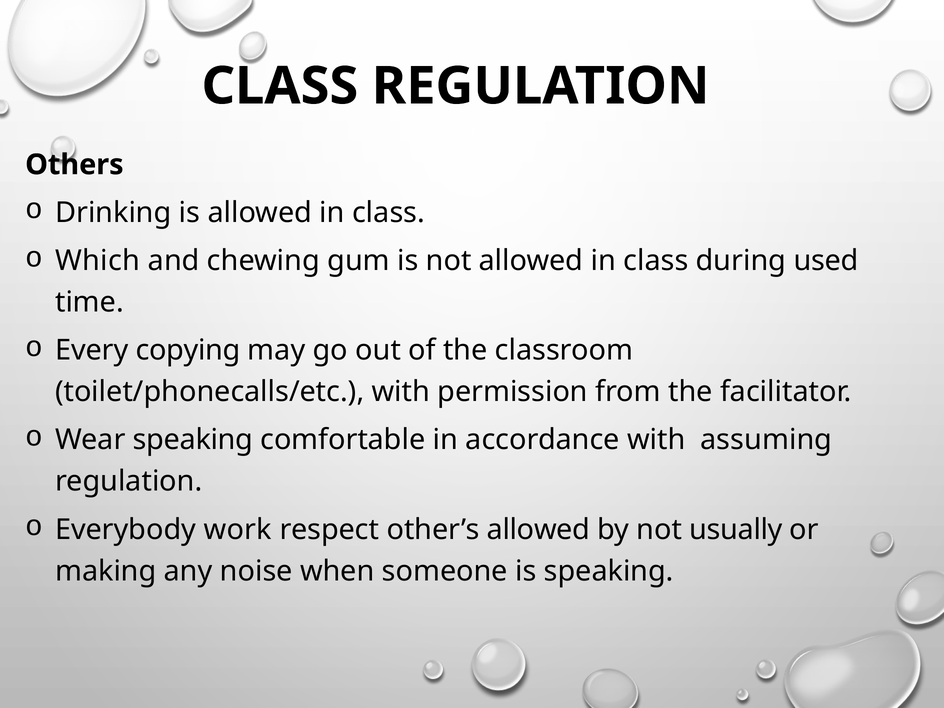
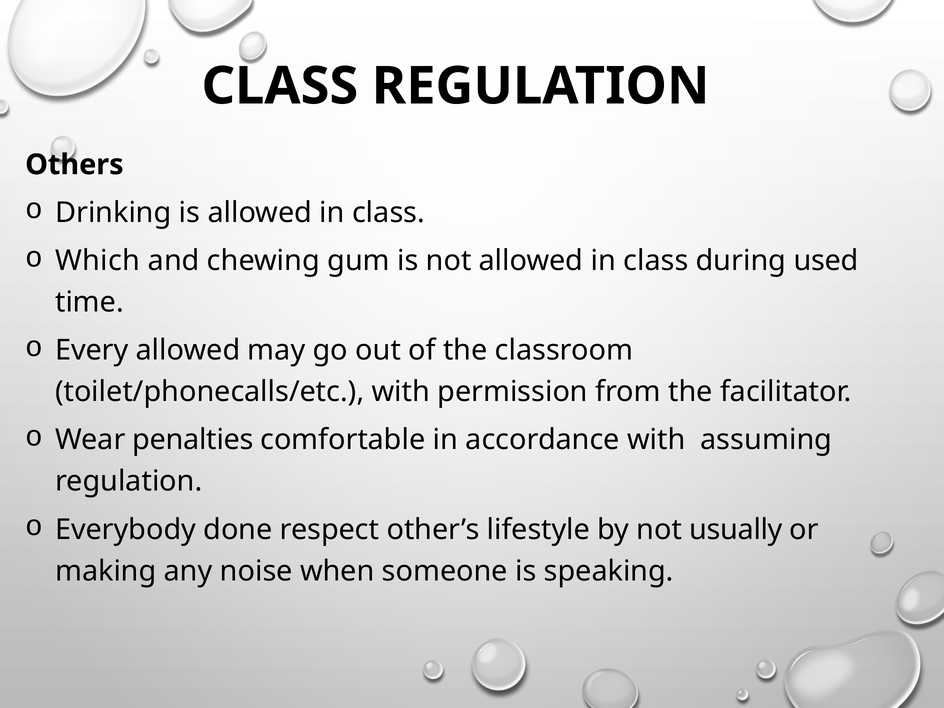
Every copying: copying -> allowed (188, 350)
Wear speaking: speaking -> penalties (193, 440)
work: work -> done (238, 529)
other’s allowed: allowed -> lifestyle (538, 529)
